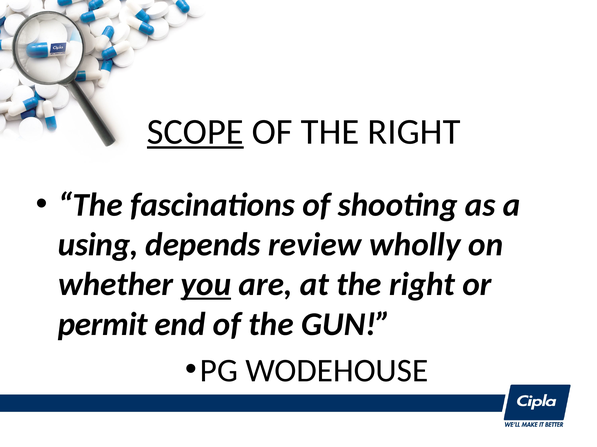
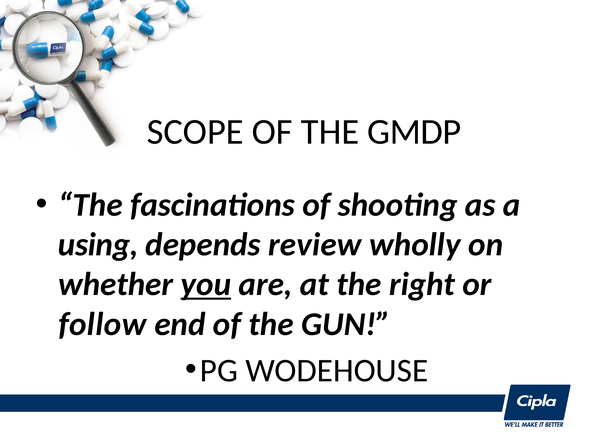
SCOPE underline: present -> none (195, 132)
OF THE RIGHT: RIGHT -> GMDP (414, 132)
permit: permit -> follow (102, 325)
